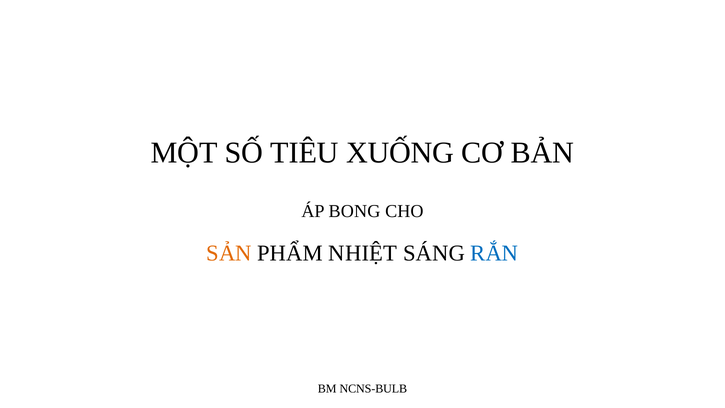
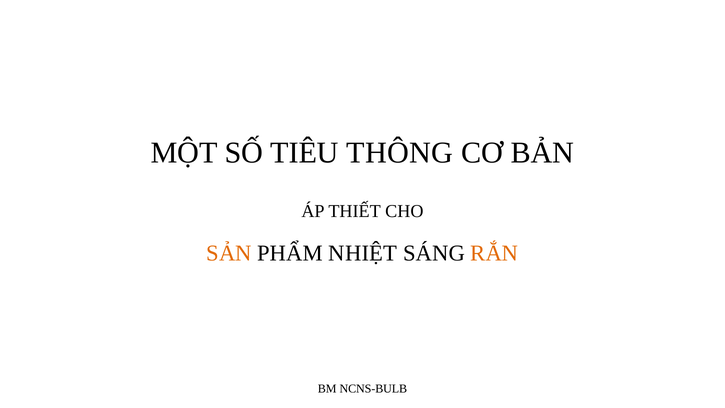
XUỐNG: XUỐNG -> THÔNG (400, 153)
BONG: BONG -> THIẾT (355, 211)
RẮN colour: blue -> orange (494, 253)
